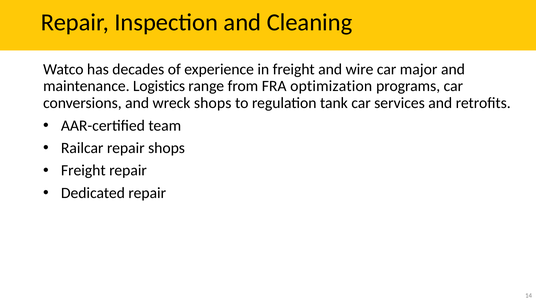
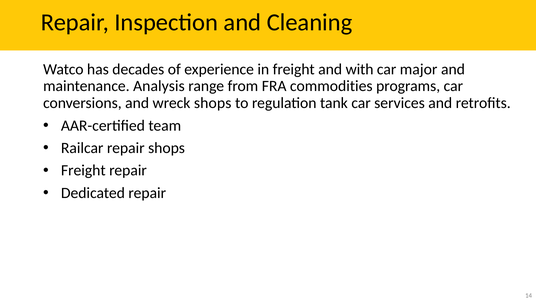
wire: wire -> with (360, 69)
Logistics: Logistics -> Analysis (159, 86)
optimization: optimization -> commodities (331, 86)
